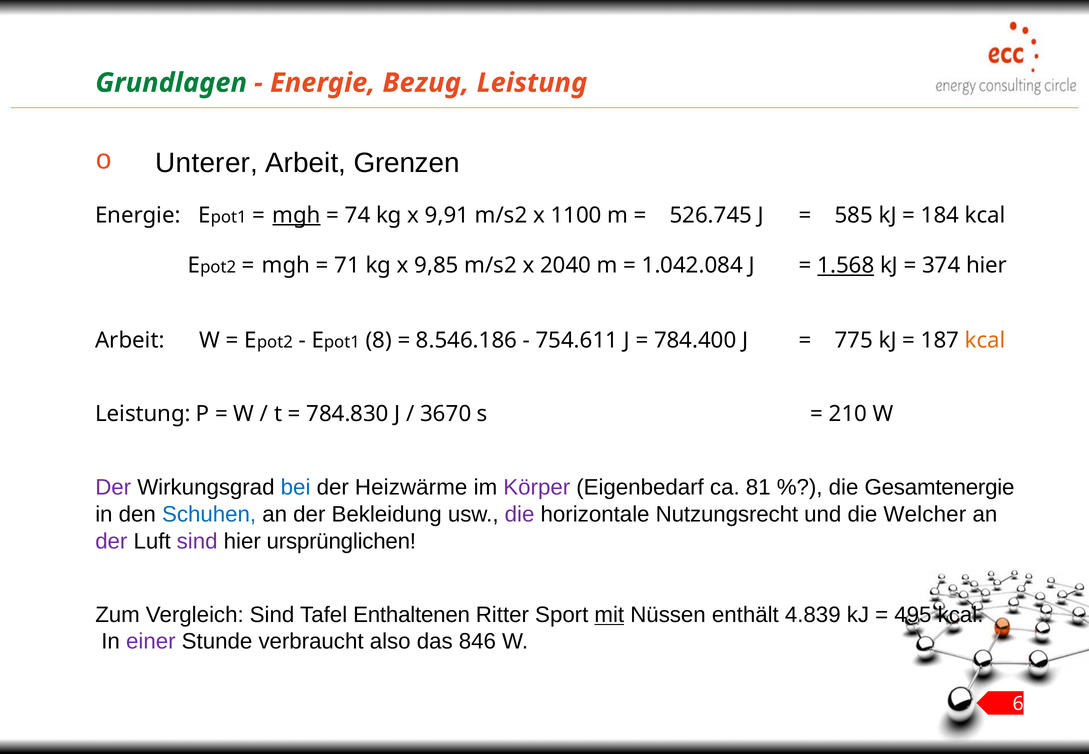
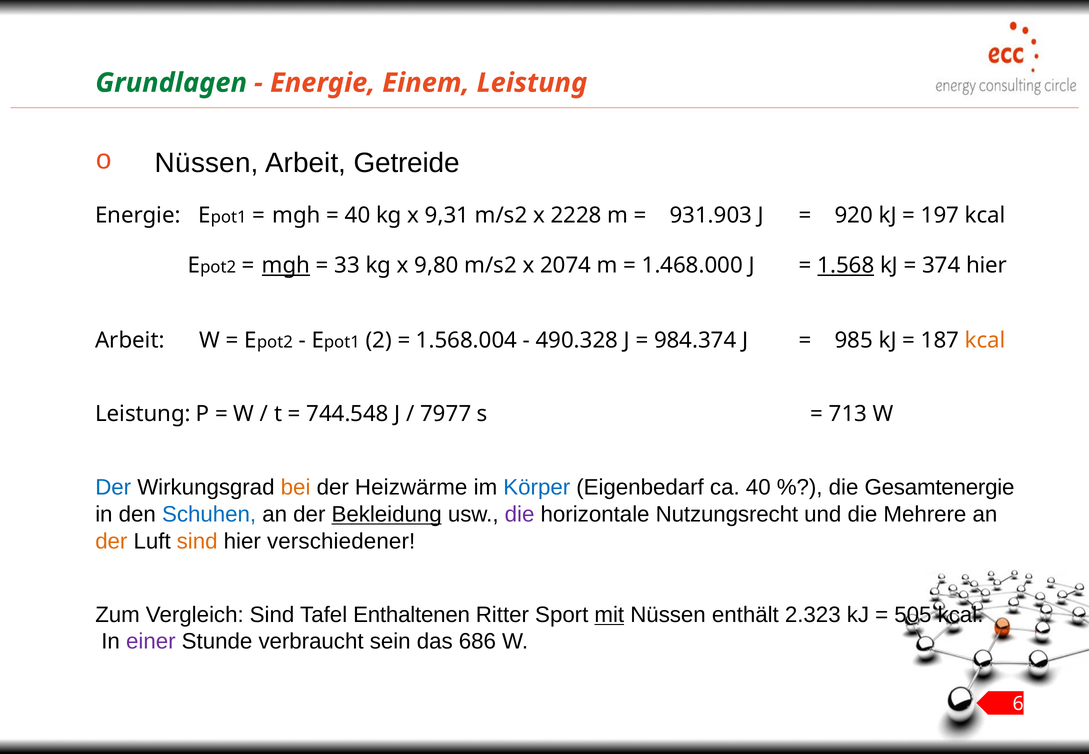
Bezug: Bezug -> Einem (426, 83)
Unterer: Unterer -> Nüssen (207, 163)
Grenzen: Grenzen -> Getreide (407, 163)
mgh underline: present -> none (297, 215)
74: 74 -> 40 (358, 215)
9,91: 9,91 -> 9,31 (447, 215)
1100: 1100 -> 2228 (576, 215)
526.745: 526.745 -> 931.903 (711, 215)
585: 585 -> 920 (854, 215)
184: 184 -> 197 (940, 215)
mgh underline: none -> present (286, 265)
71: 71 -> 33 (347, 265)
9,85: 9,85 -> 9,80 (436, 265)
2040: 2040 -> 2074 (566, 265)
1.042.084: 1.042.084 -> 1.468.000 (692, 265)
8: 8 -> 2 (379, 340)
8.546.186: 8.546.186 -> 1.568.004 (467, 340)
754.611: 754.611 -> 490.328 (577, 340)
784.400: 784.400 -> 984.374 (695, 340)
775: 775 -> 985 (854, 340)
784.830: 784.830 -> 744.548 (348, 414)
3670: 3670 -> 7977 (446, 414)
210: 210 -> 713 (848, 414)
Der colour: purple -> blue (113, 488)
bei colour: blue -> orange (296, 488)
Körper colour: purple -> blue (537, 488)
ca 81: 81 -> 40 (758, 488)
Bekleidung underline: none -> present (387, 514)
Welcher: Welcher -> Mehrere (925, 514)
der colour: purple -> orange (111, 541)
sind colour: purple -> orange (197, 541)
ursprünglichen: ursprünglichen -> verschiedener (341, 541)
4.839: 4.839 -> 2.323 (813, 615)
495: 495 -> 505 (913, 615)
also: also -> sein (390, 642)
846: 846 -> 686 (477, 642)
